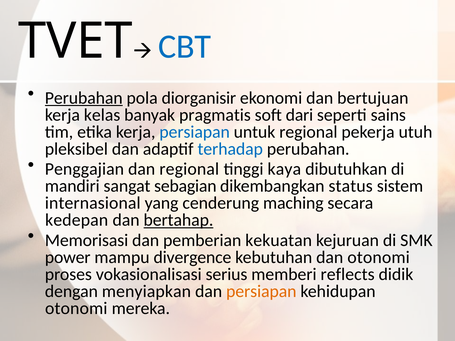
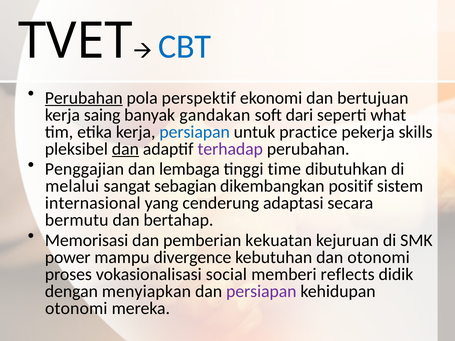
diorganisir: diorganisir -> perspektif (199, 98)
kelas: kelas -> saing (102, 115)
pragmatis: pragmatis -> gandakan (215, 115)
sains: sains -> what (388, 115)
untuk regional: regional -> practice (308, 132)
utuh: utuh -> skills (416, 132)
dan underline: none -> present (125, 149)
terhadap colour: blue -> purple (230, 149)
dan regional: regional -> lembaga (189, 169)
kaya: kaya -> time (284, 169)
mandiri: mandiri -> melalui (72, 186)
status: status -> positif (351, 186)
maching: maching -> adaptasi (293, 203)
kedepan: kedepan -> bermutu (77, 220)
bertahap underline: present -> none (178, 220)
serius: serius -> social (226, 275)
persiapan colour: orange -> purple (261, 292)
